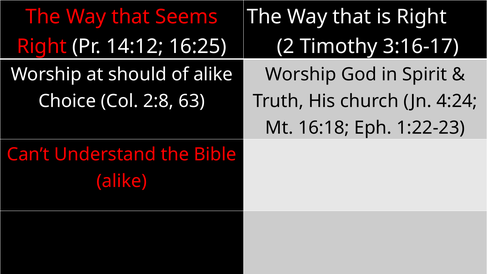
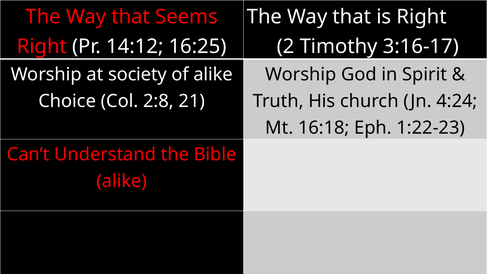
should: should -> society (137, 74)
63: 63 -> 21 (192, 101)
